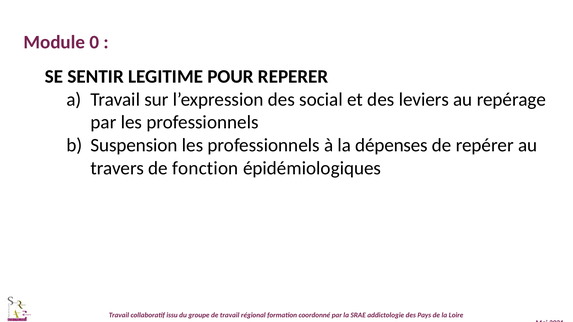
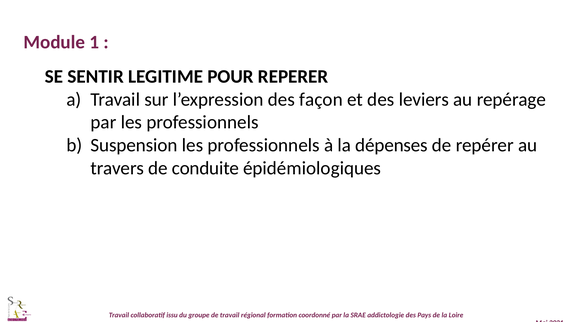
0: 0 -> 1 (94, 42)
social: social -> façon (321, 100)
fonction: fonction -> conduite (205, 168)
